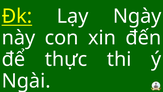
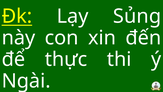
Ngày: Ngày -> Sủng (137, 16)
